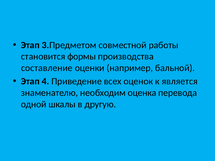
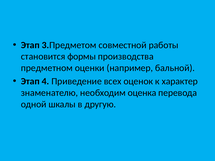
составление: составление -> предметном (47, 68)
является: является -> характер (180, 81)
